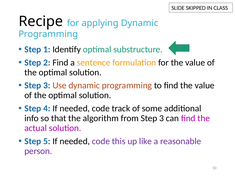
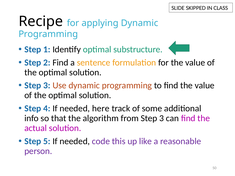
4 If needed code: code -> here (101, 109)
